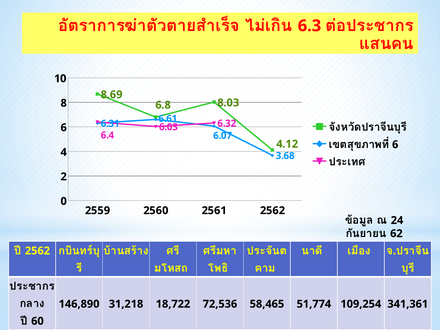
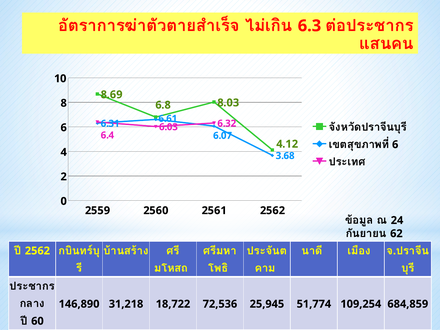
58,465: 58,465 -> 25,945 (267, 304)
341,361: 341,361 -> 684,859 (408, 304)
